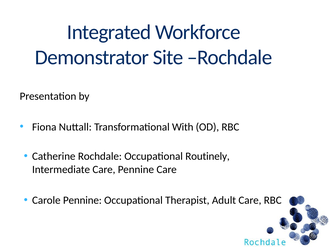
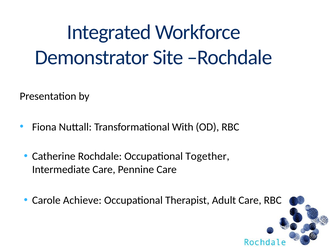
Routinely: Routinely -> Together (207, 156)
Carole Pennine: Pennine -> Achieve (82, 200)
